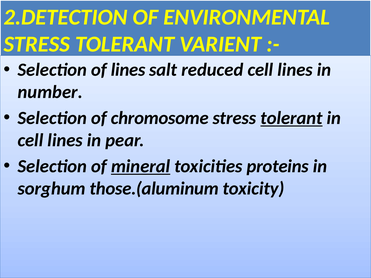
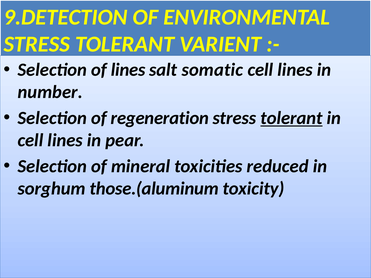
2.DETECTION: 2.DETECTION -> 9.DETECTION (66, 17)
reduced: reduced -> somatic (212, 70)
chromosome: chromosome -> regeneration (160, 118)
mineral underline: present -> none (141, 166)
proteins: proteins -> reduced (278, 166)
